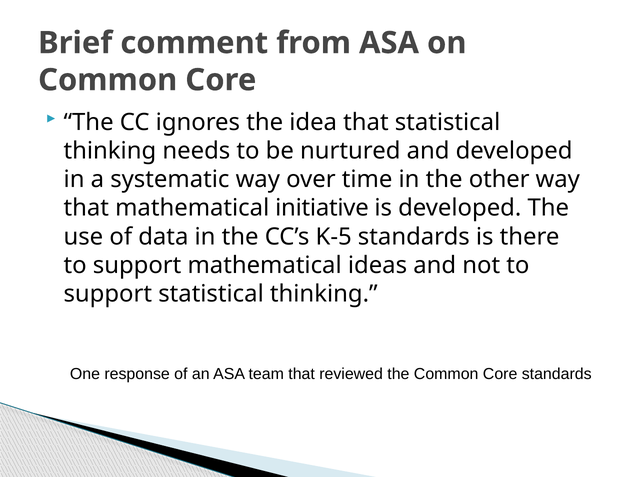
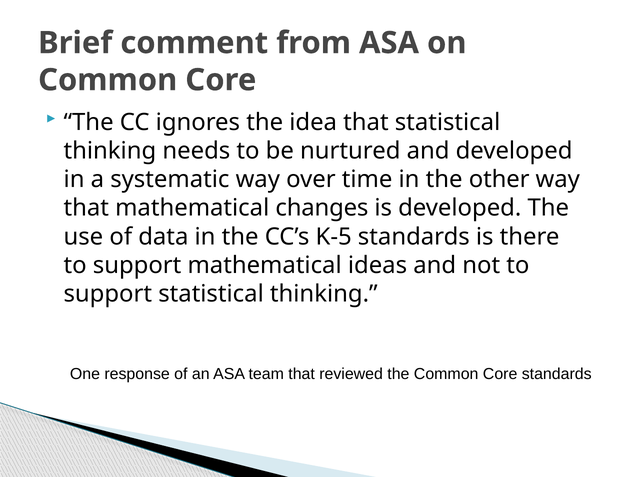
initiative: initiative -> changes (322, 208)
